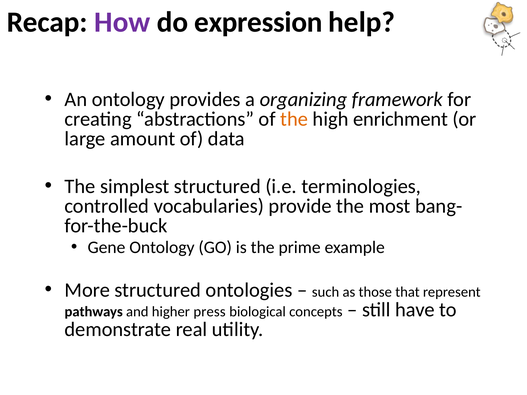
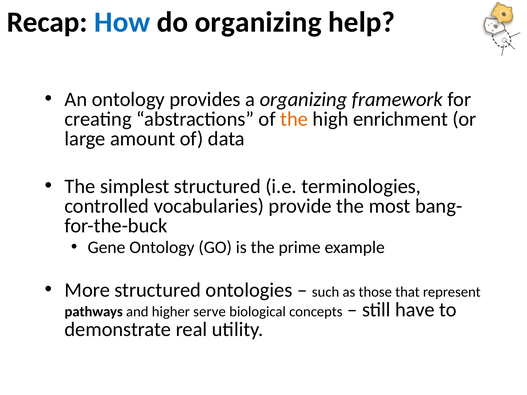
How colour: purple -> blue (122, 22)
do expression: expression -> organizing (258, 22)
press: press -> serve (210, 312)
